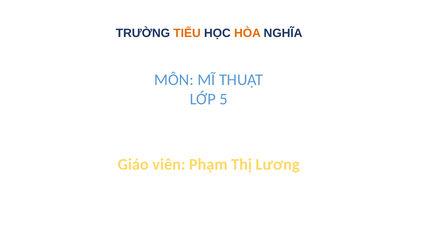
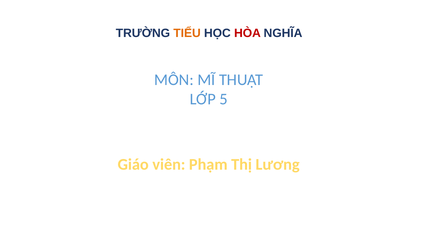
HÒA colour: orange -> red (247, 33)
